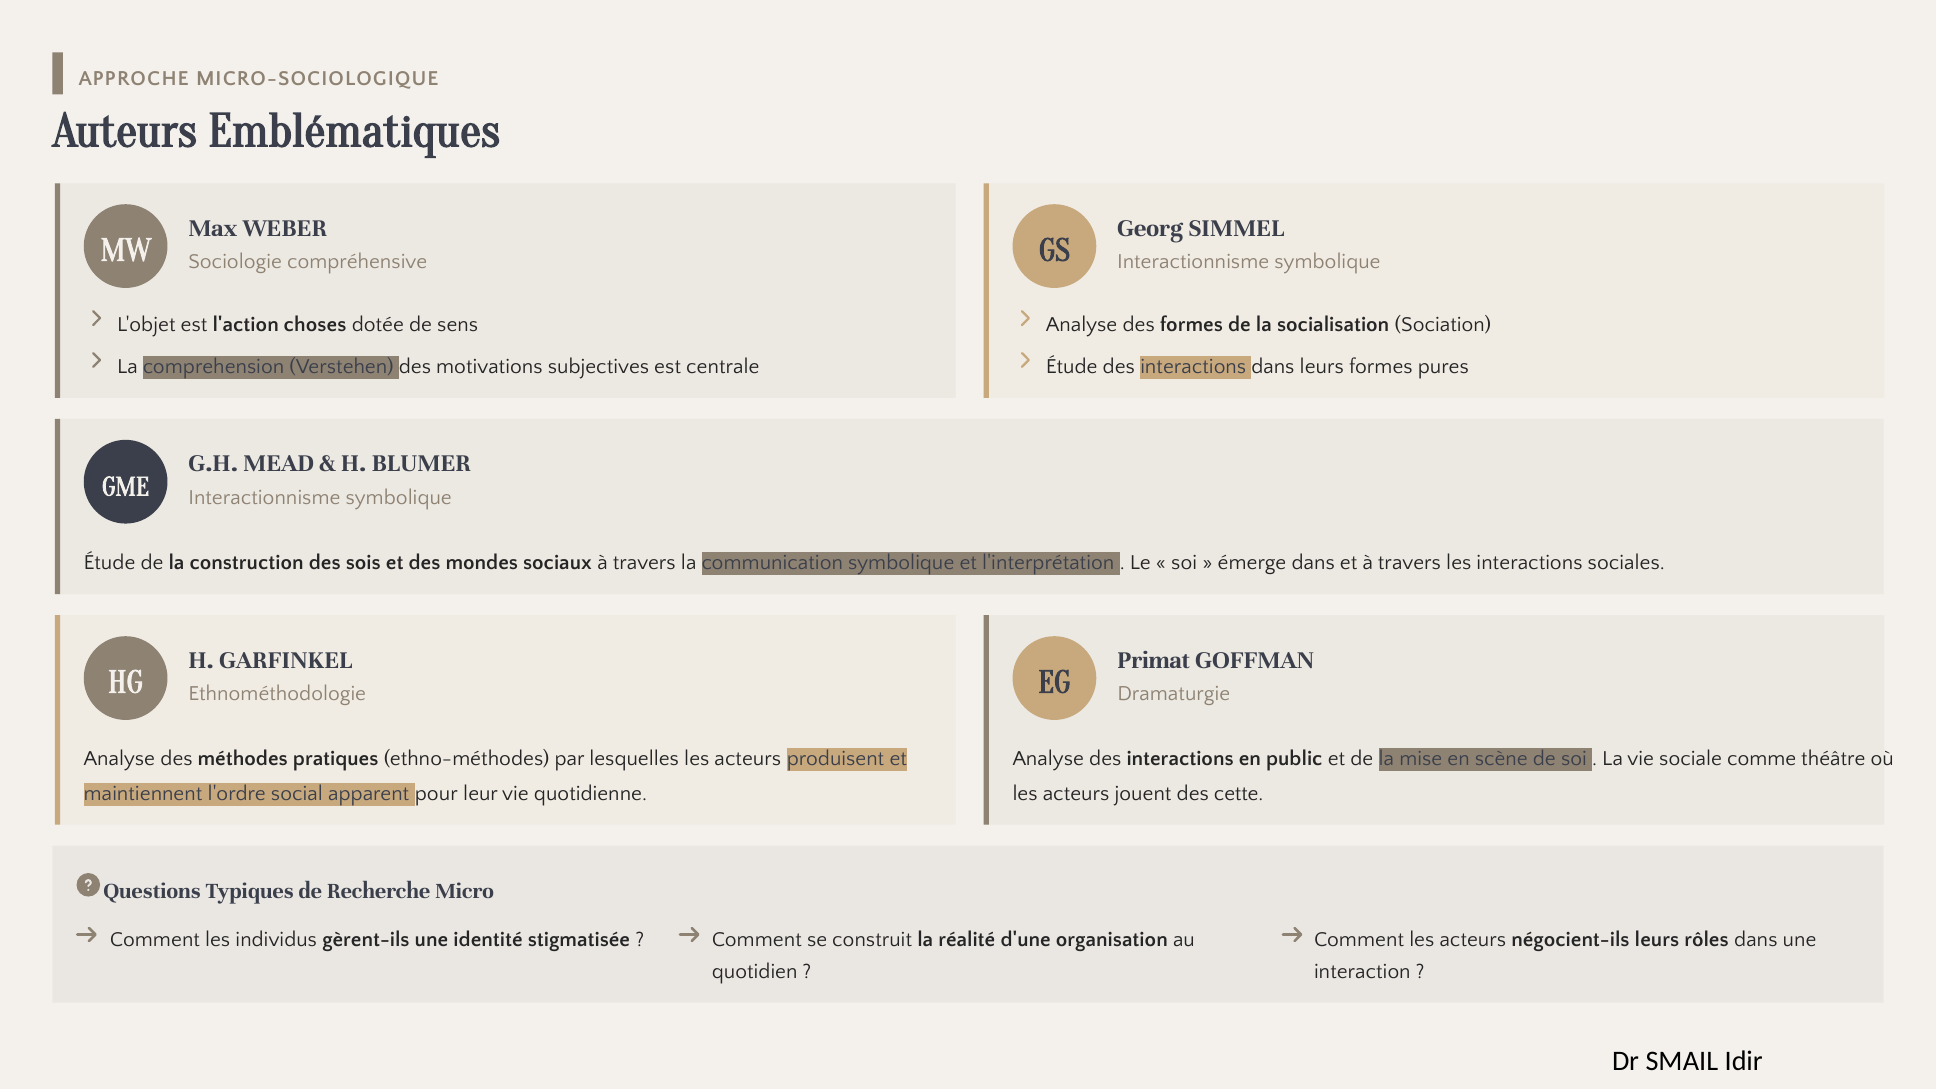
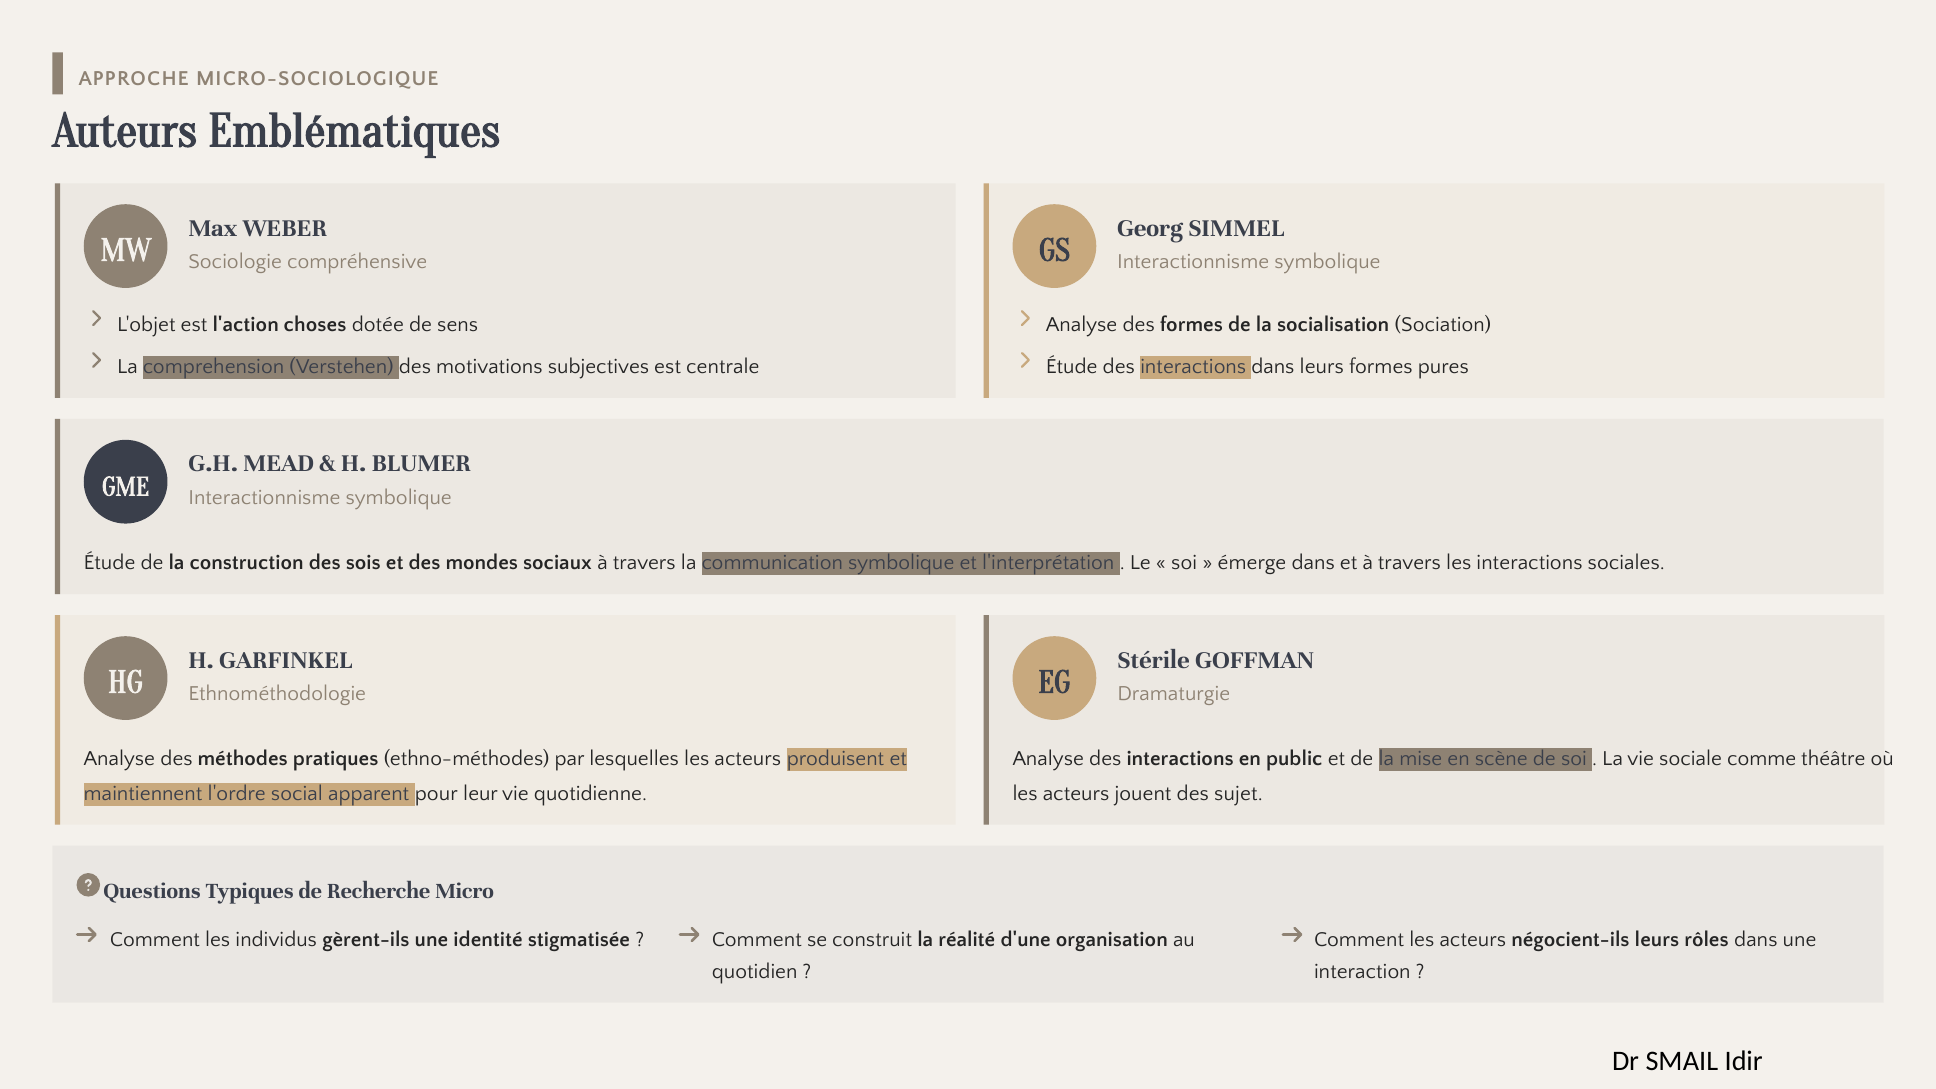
Primat: Primat -> Stérile (1153, 659)
cette: cette -> sujet (1238, 794)
